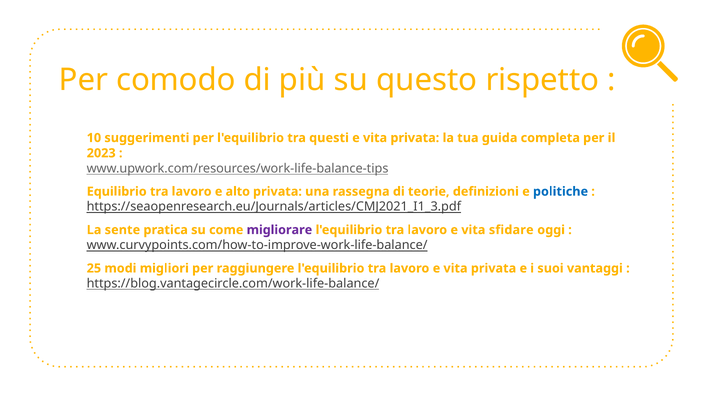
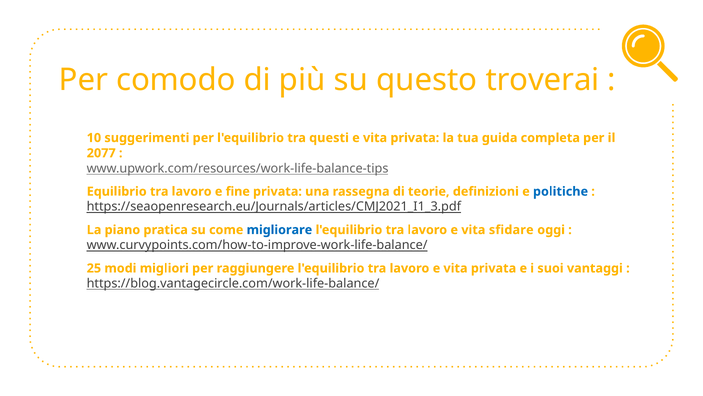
rispetto: rispetto -> troverai (542, 80)
2023: 2023 -> 2077 (101, 153)
alto: alto -> fine (238, 191)
sente: sente -> piano (122, 230)
migliorare colour: purple -> blue (279, 230)
